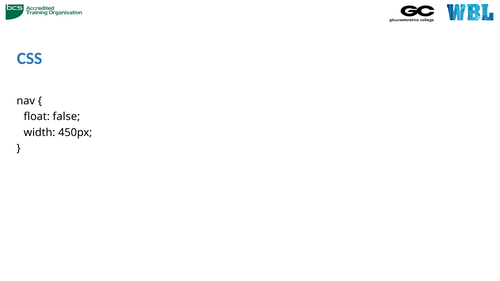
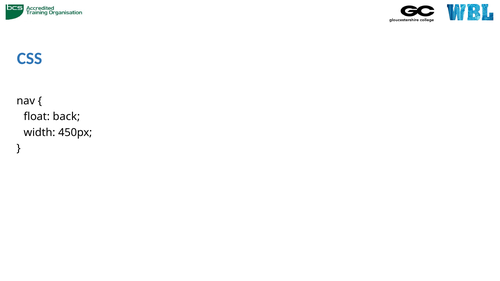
false: false -> back (66, 117)
